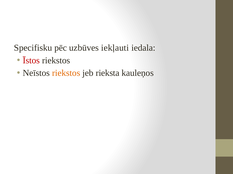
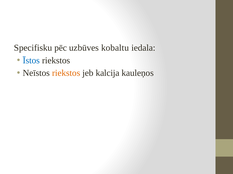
iekļauti: iekļauti -> kobaltu (115, 48)
Īstos colour: red -> blue (31, 61)
rieksta: rieksta -> kalcija (108, 73)
